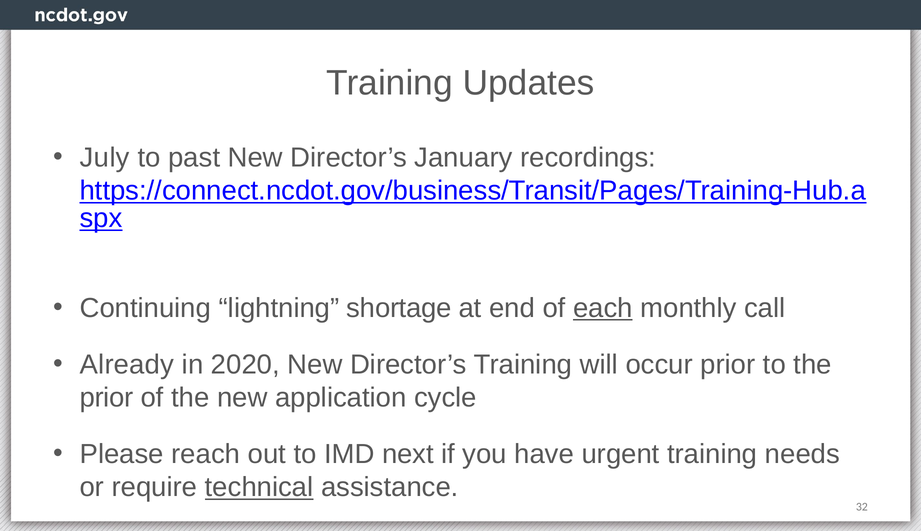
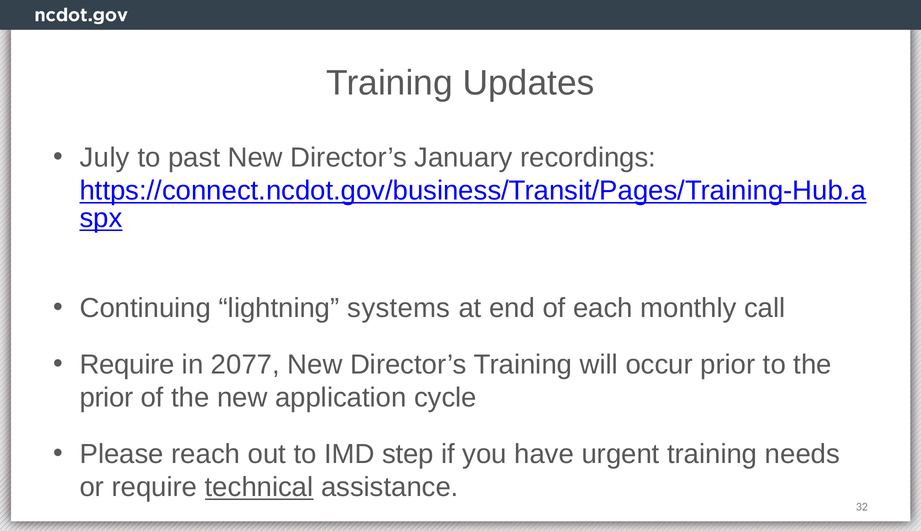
shortage: shortage -> systems (399, 308)
each underline: present -> none (603, 308)
Already: Already -> Require (127, 365)
2020: 2020 -> 2077 (245, 365)
next: next -> step (408, 455)
